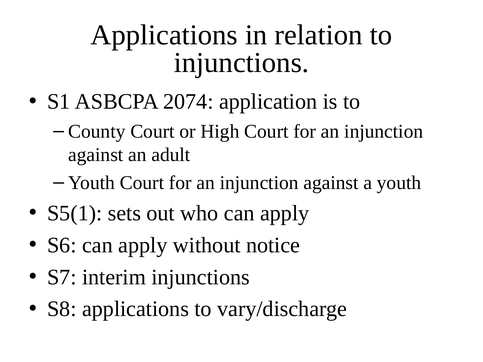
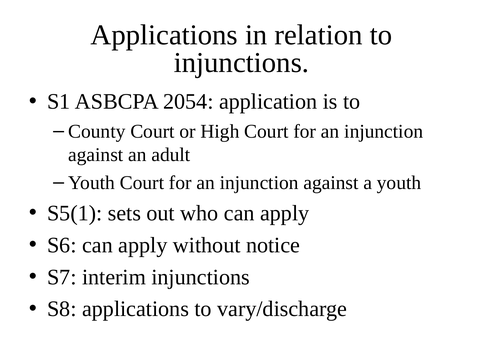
2074: 2074 -> 2054 (188, 102)
